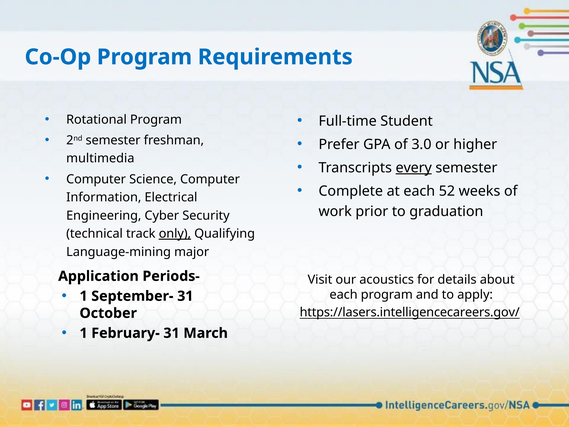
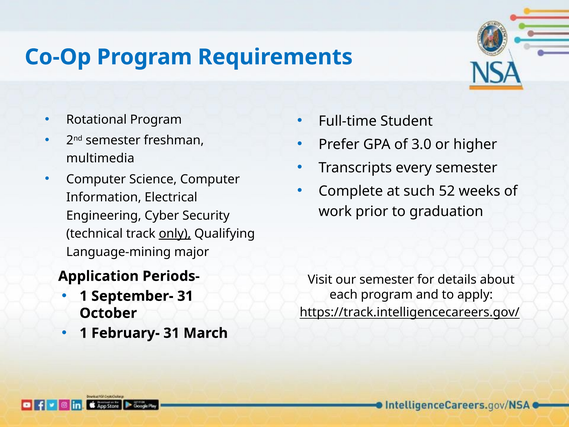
every underline: present -> none (414, 168)
at each: each -> such (419, 191)
our acoustics: acoustics -> semester (387, 279)
https://lasers.intelligencecareers.gov/: https://lasers.intelligencecareers.gov/ -> https://track.intelligencecareers.gov/ (410, 312)
